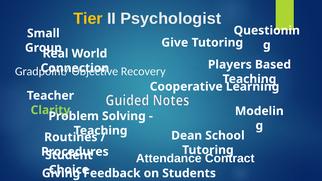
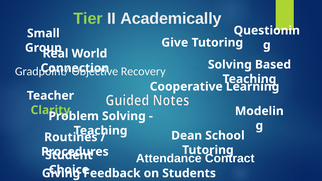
Tier colour: yellow -> light green (88, 19)
Psychologist: Psychologist -> Academically (171, 19)
Players: Players -> Solving (230, 65)
